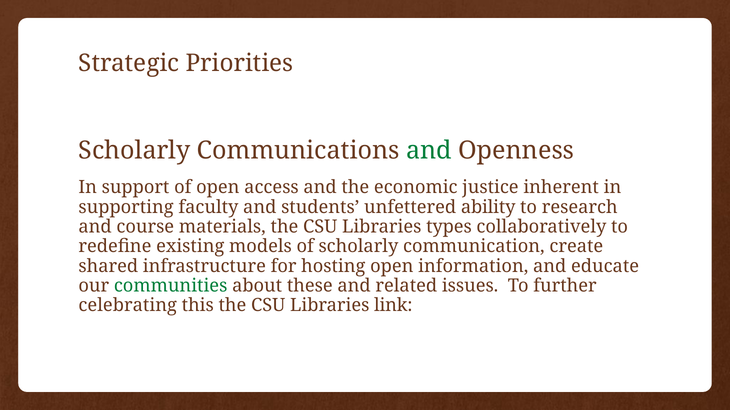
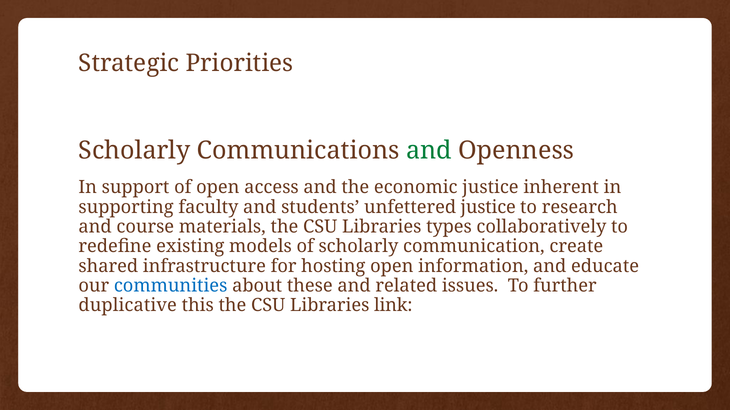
unfettered ability: ability -> justice (488, 207)
communities colour: green -> blue (171, 286)
celebrating: celebrating -> duplicative (128, 306)
